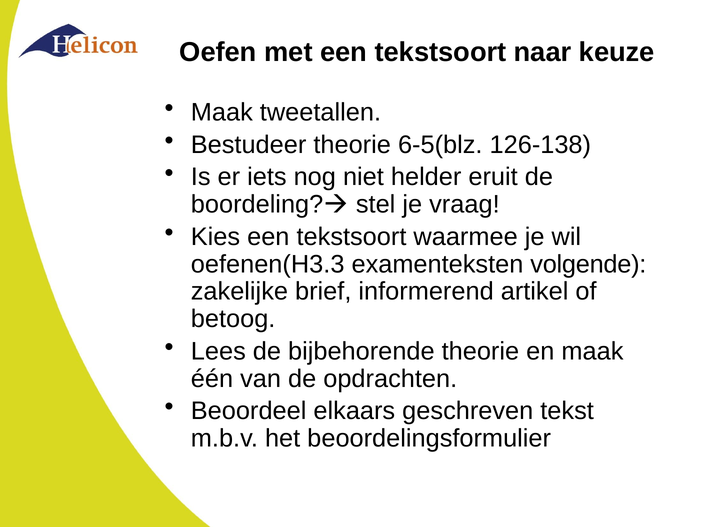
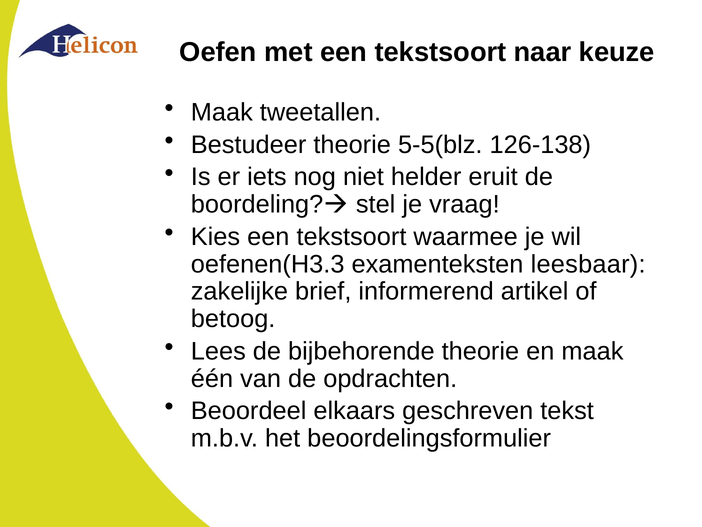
6-5(blz: 6-5(blz -> 5-5(blz (440, 145)
volgende: volgende -> leesbaar (588, 264)
